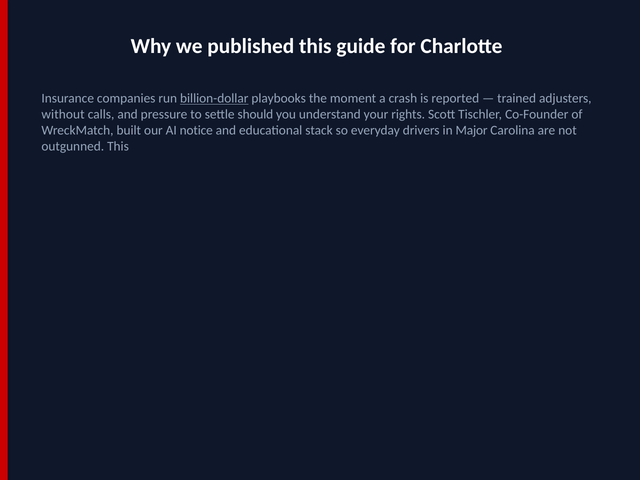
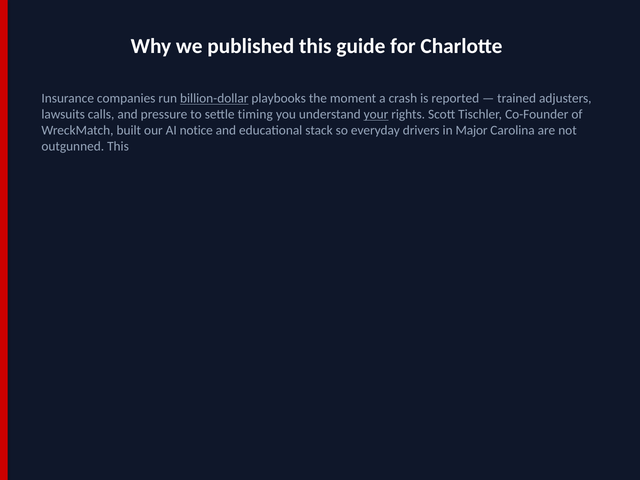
without: without -> lawsuits (63, 114)
should: should -> timing (255, 114)
your underline: none -> present (376, 114)
